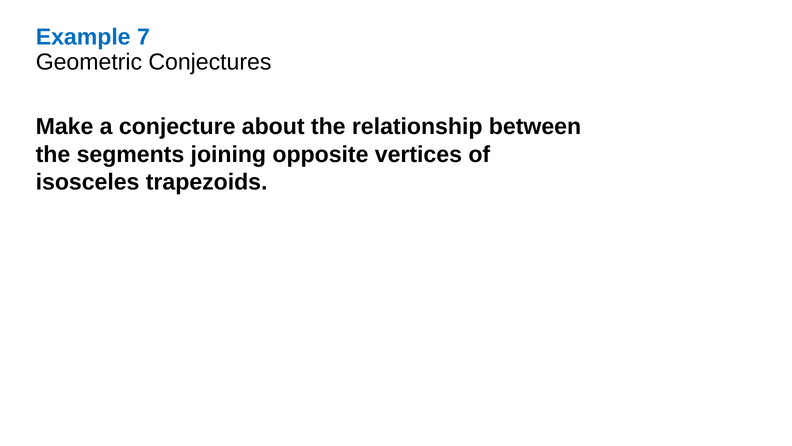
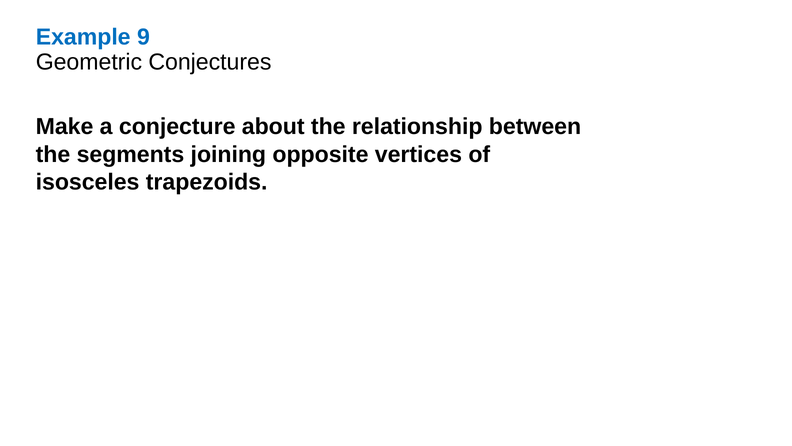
7: 7 -> 9 (143, 37)
